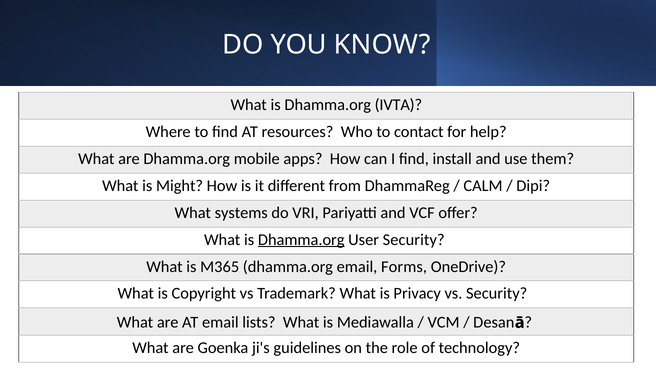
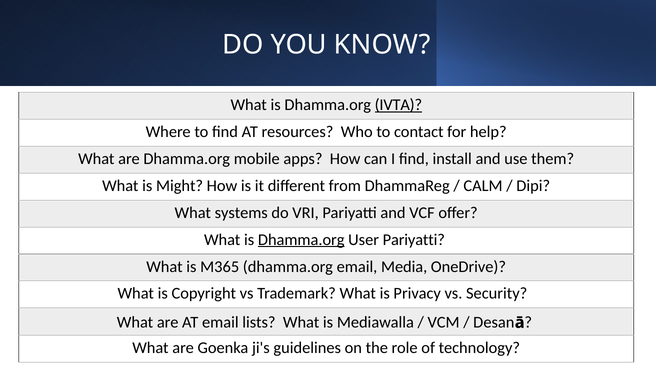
IVTA underline: none -> present (398, 105)
User Security: Security -> Pariyatti (414, 240)
Forms: Forms -> Media (404, 267)
